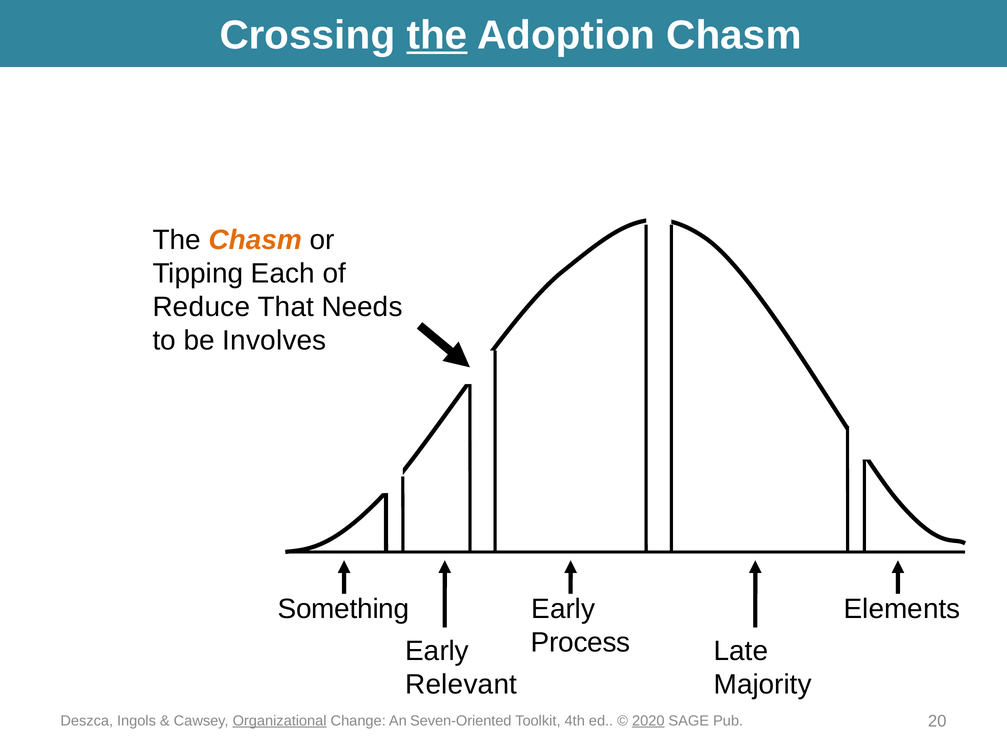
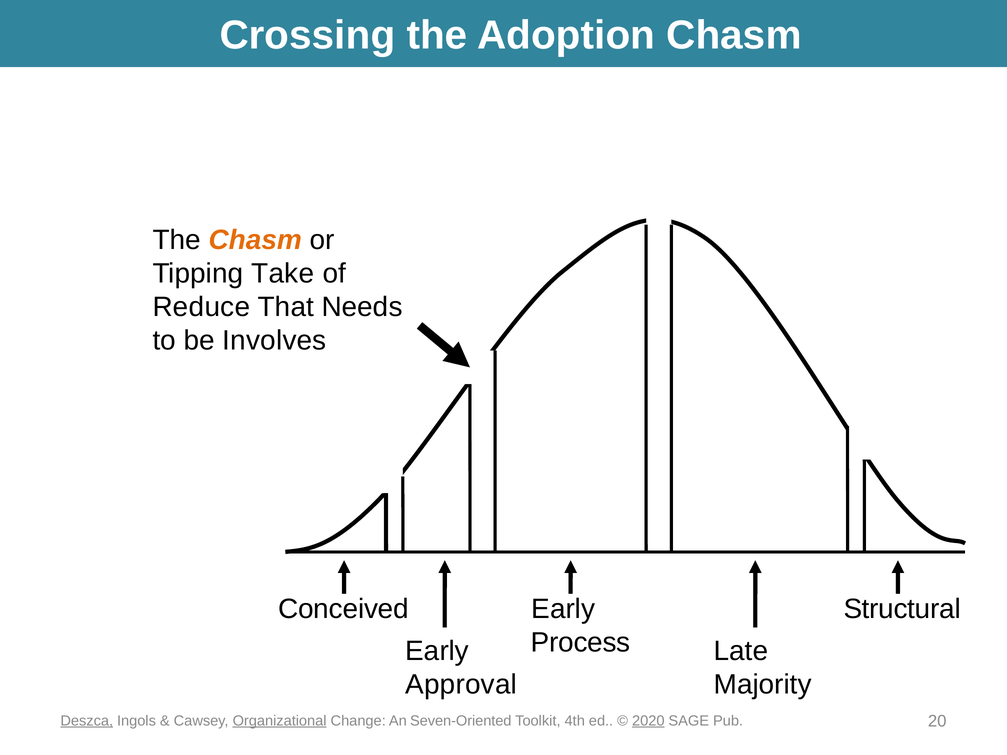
the underline: present -> none (437, 35)
Each: Each -> Take (283, 274)
Something: Something -> Conceived (343, 609)
Elements: Elements -> Structural (902, 609)
Relevant: Relevant -> Approval (461, 685)
Deszca underline: none -> present (87, 721)
